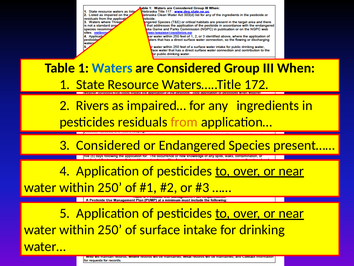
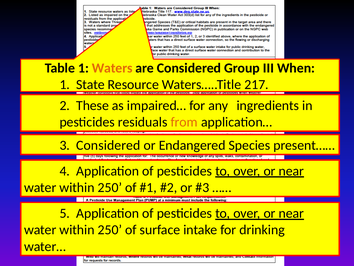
Waters colour: blue -> orange (112, 68)
172: 172 -> 217 (257, 84)
Rivers: Rivers -> These (93, 105)
